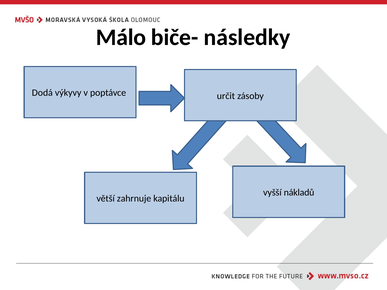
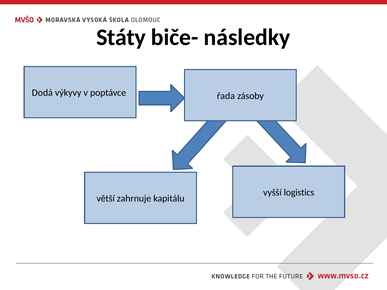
Málo: Málo -> Státy (121, 37)
určit: určit -> řada (226, 96)
nákladů: nákladů -> logistics (299, 193)
